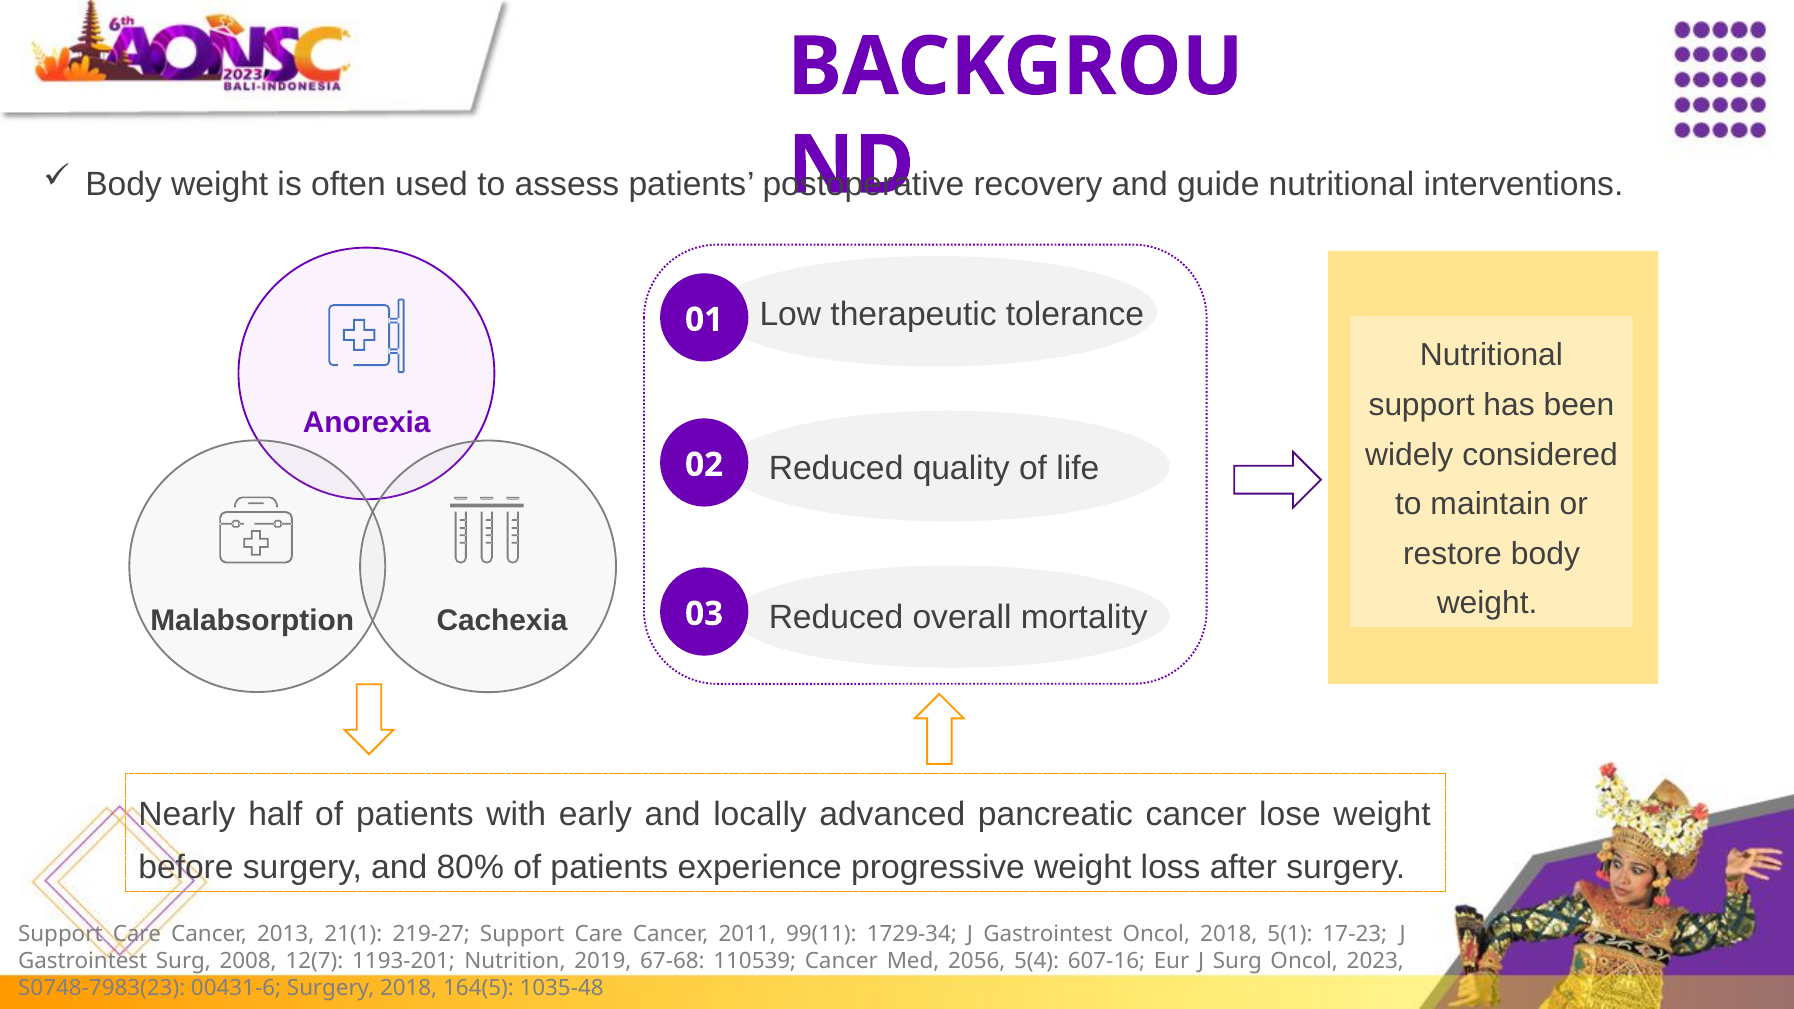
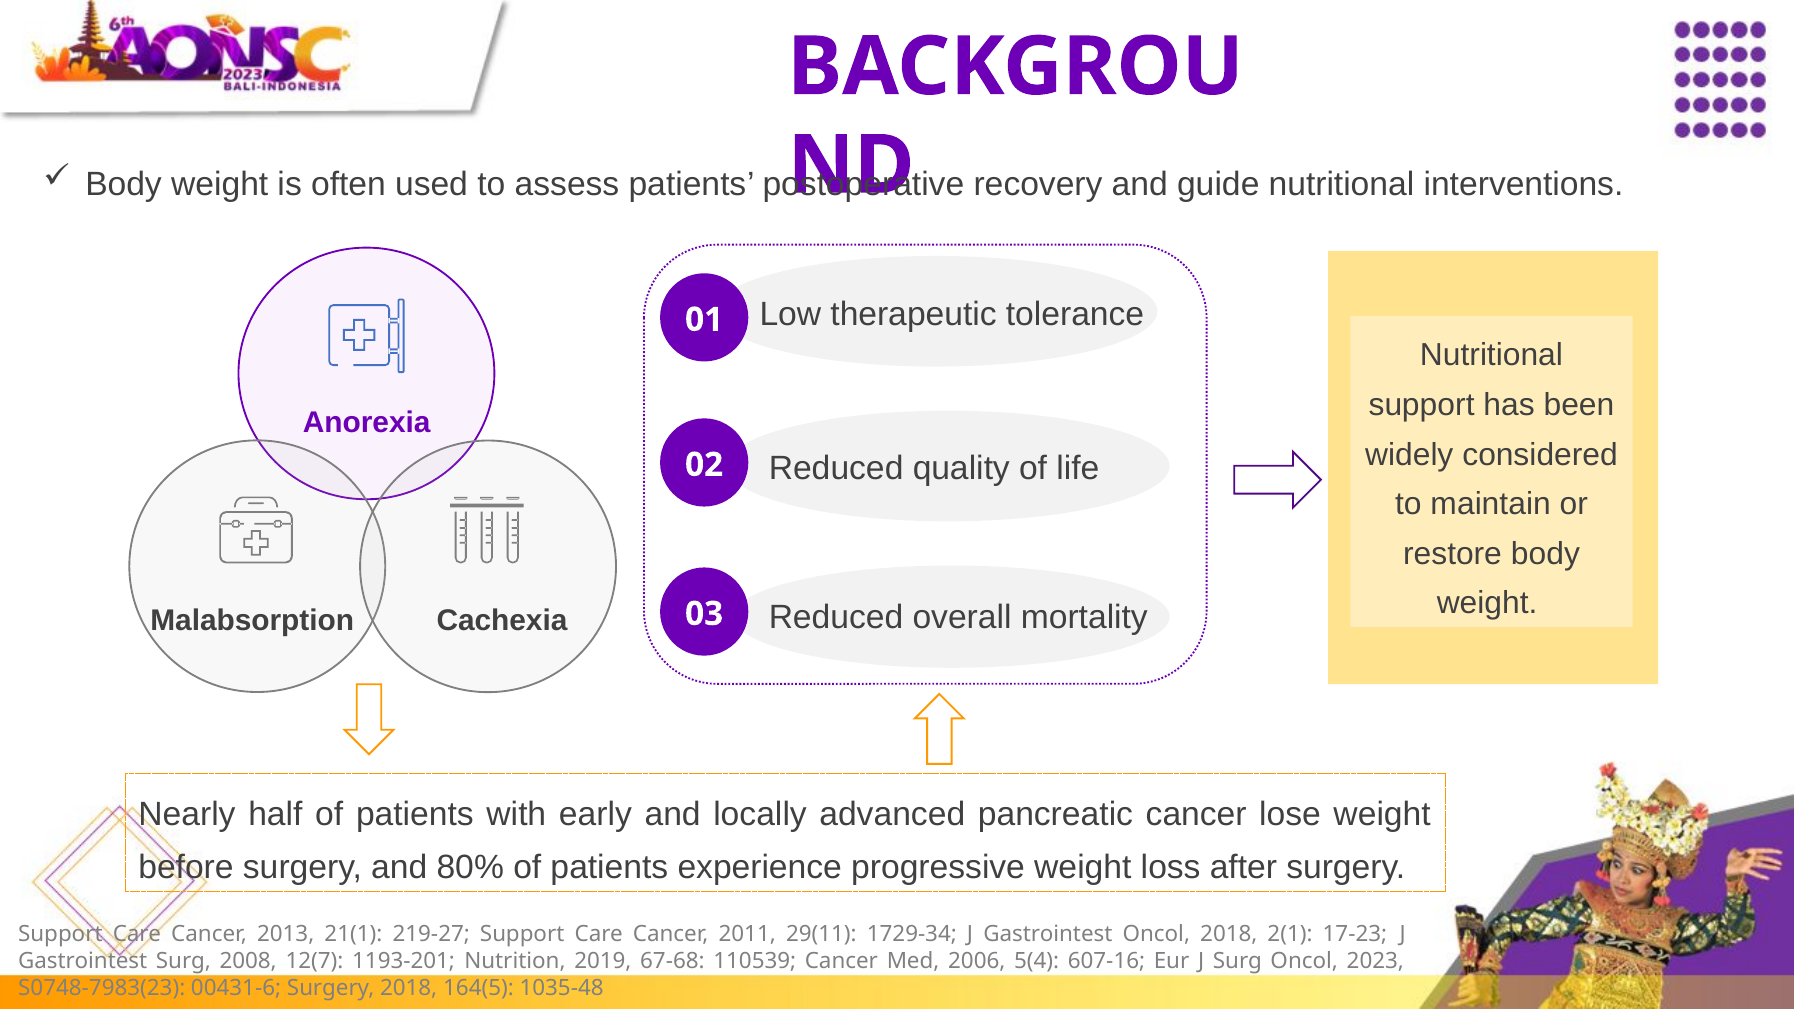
99(11: 99(11 -> 29(11 (821, 934)
5(1: 5(1 -> 2(1 (1290, 934)
2056: 2056 -> 2006 (977, 961)
